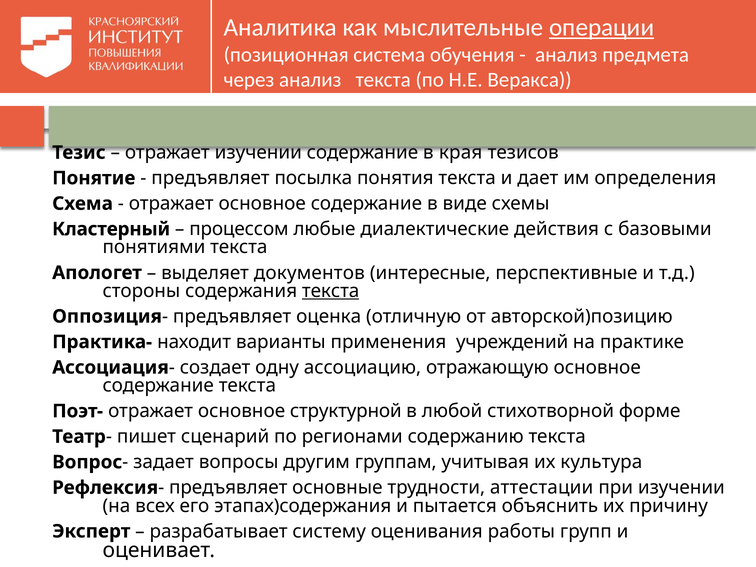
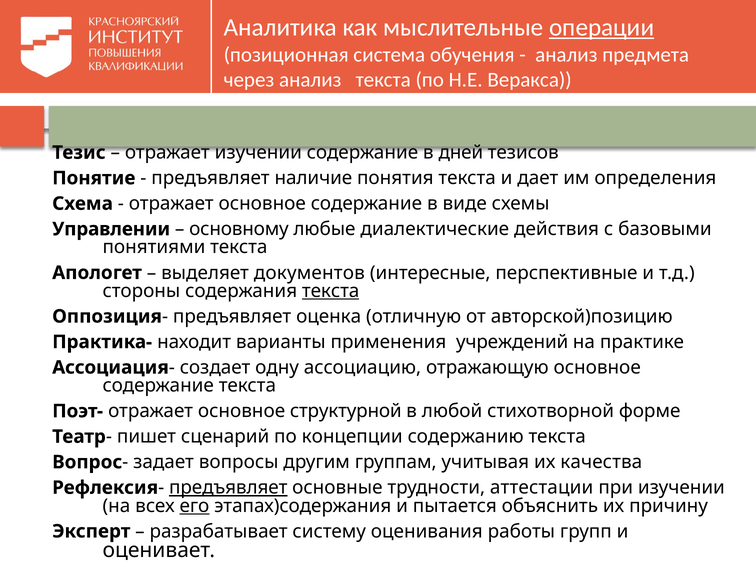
края: края -> дней (461, 153)
посылка: посылка -> наличие (313, 178)
Кластерный: Кластерный -> Управлении (111, 229)
процессом: процессом -> основному (239, 229)
регионами: регионами -> концепции (352, 437)
культура: культура -> качества (601, 462)
предъявляет underline: none -> present (228, 488)
его underline: none -> present (194, 506)
